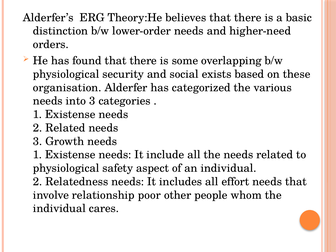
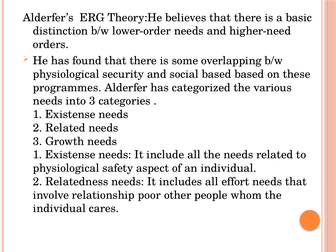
social exists: exists -> based (217, 74)
organisation: organisation -> programmes (67, 88)
